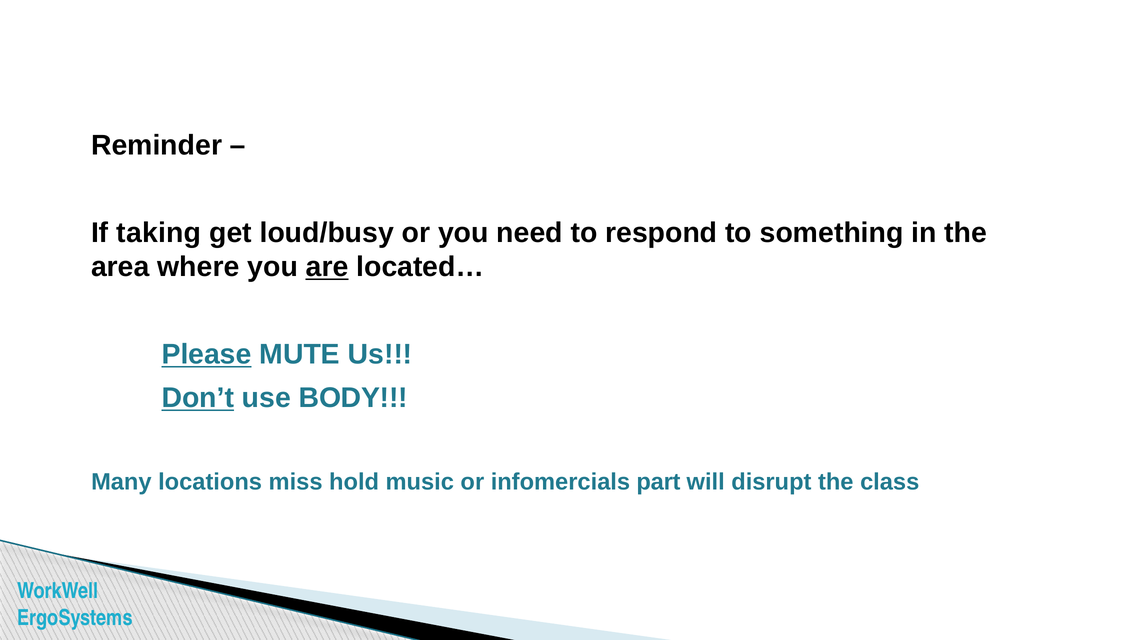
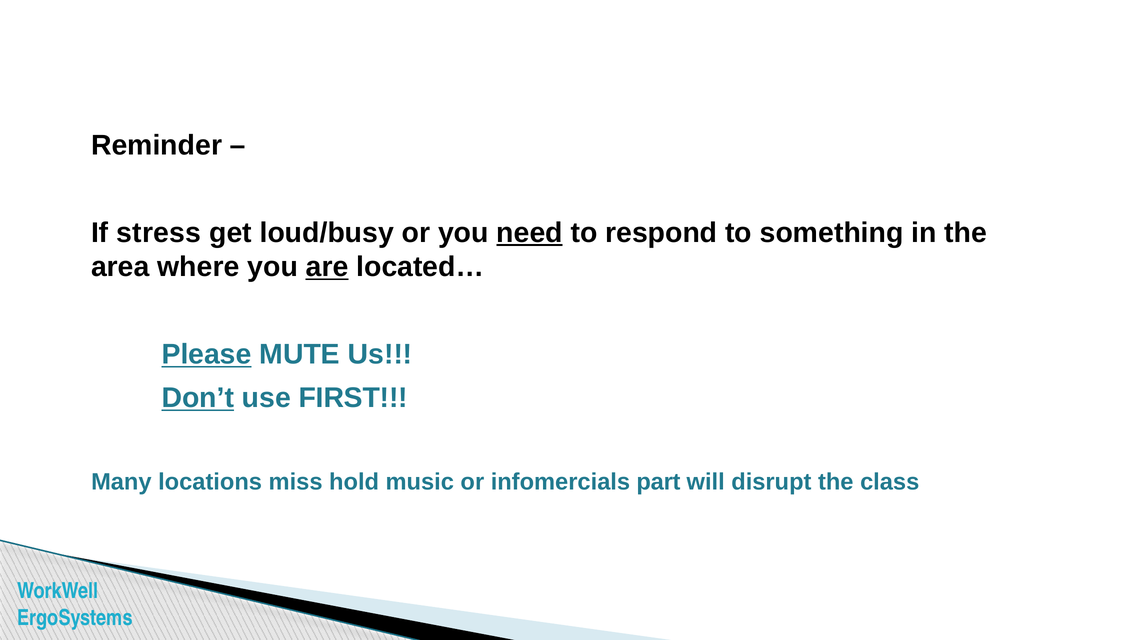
taking: taking -> stress (159, 233)
need underline: none -> present (530, 233)
BODY: BODY -> FIRST (353, 398)
